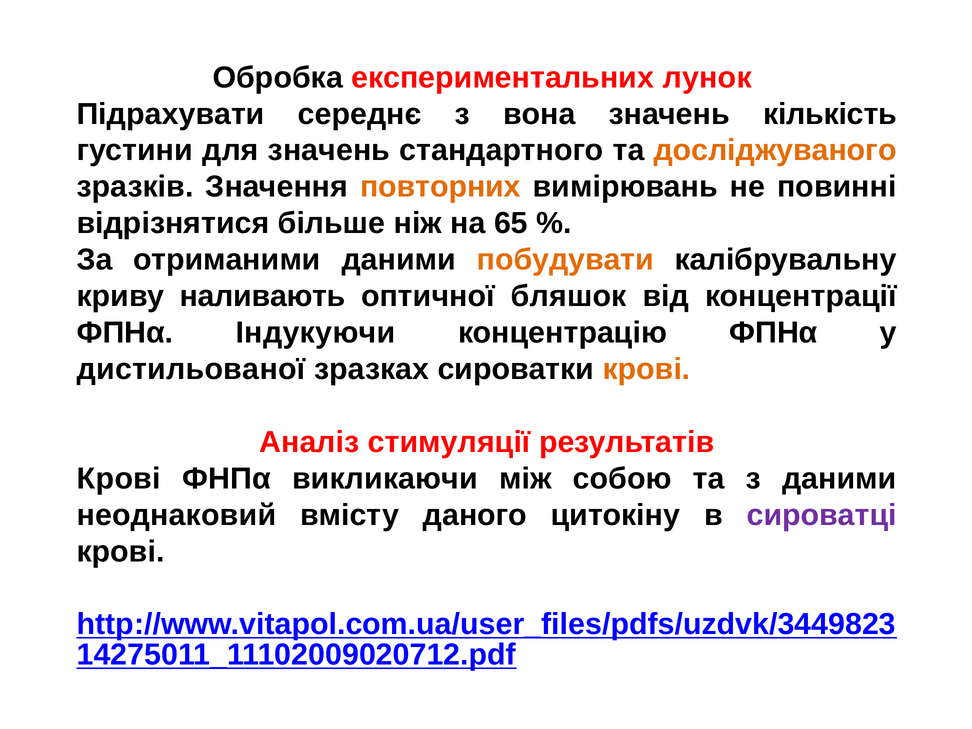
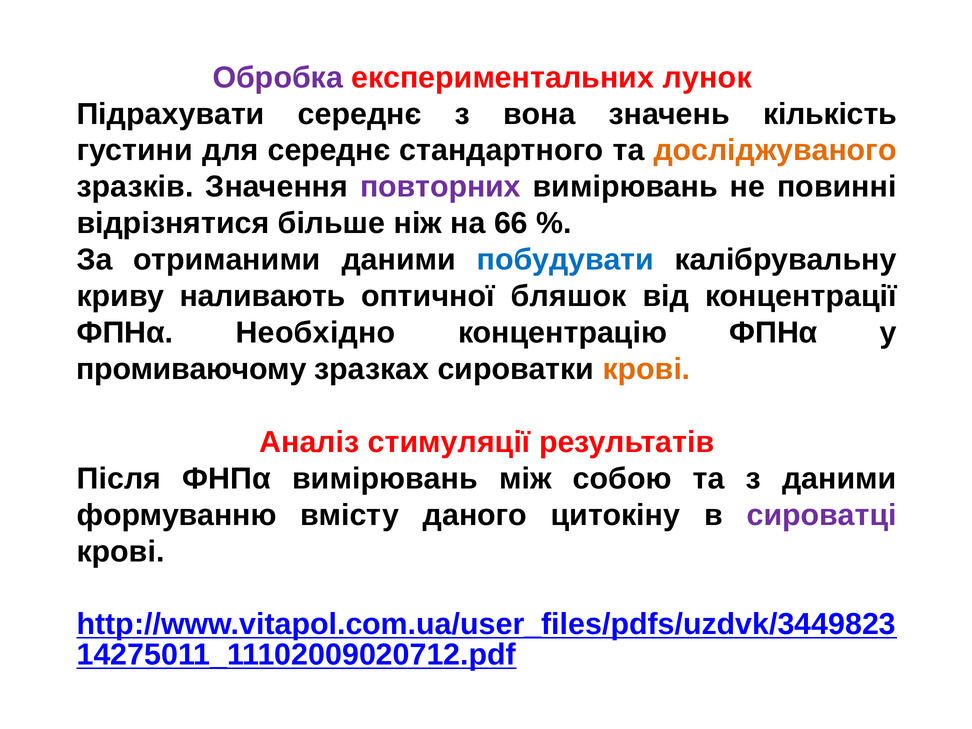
Обробка colour: black -> purple (278, 78)
для значень: значень -> середнє (329, 150)
повторних colour: orange -> purple (440, 187)
65: 65 -> 66 (511, 223)
побудувати colour: orange -> blue (565, 260)
Індукуючи: Індукуючи -> Необхідно (316, 333)
дистильованої: дистильованої -> промиваючому (191, 369)
Крові: Крові -> Після (119, 479)
ФНПα викликаючи: викликаючи -> вимірювань (385, 479)
неоднаковий: неоднаковий -> формуванню (177, 515)
